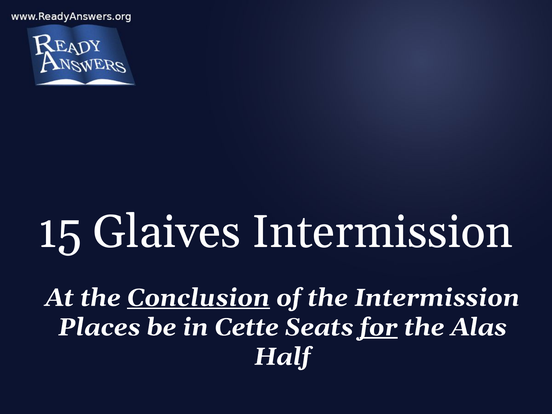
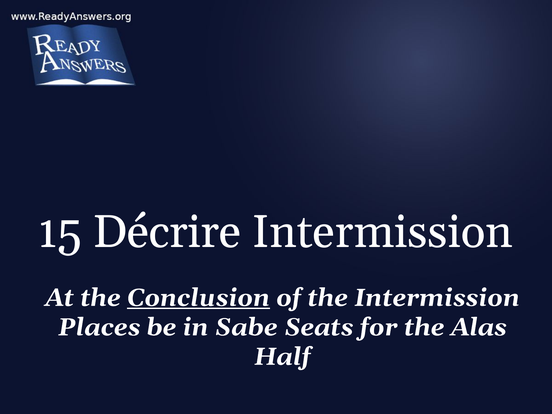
Glaives: Glaives -> Décrire (167, 232)
Cette: Cette -> Sabe (246, 327)
for underline: present -> none (379, 327)
